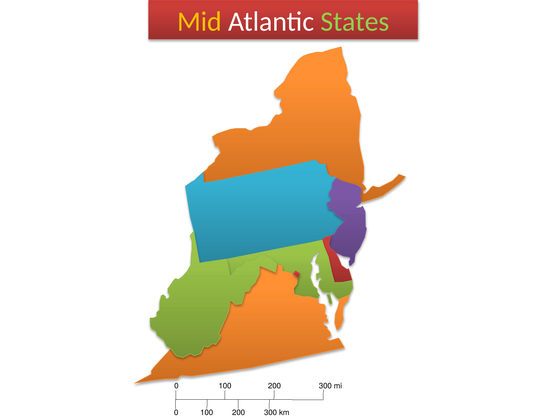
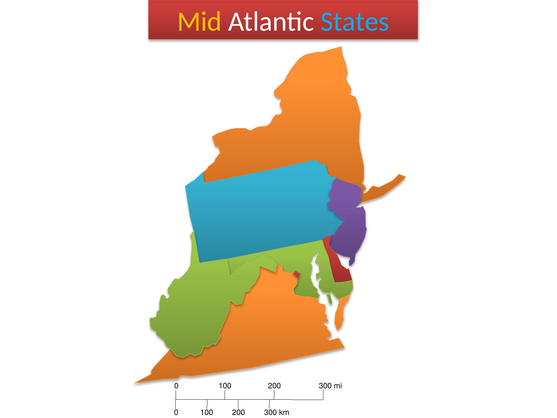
States colour: light green -> light blue (355, 22)
